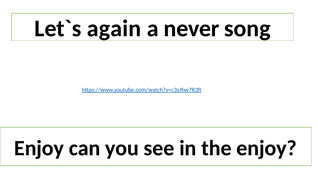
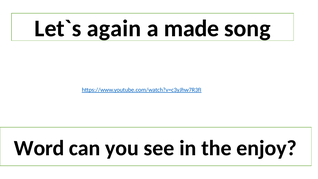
never: never -> made (192, 29)
Enjoy: Enjoy -> Word (39, 148)
